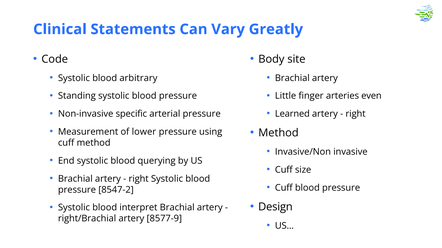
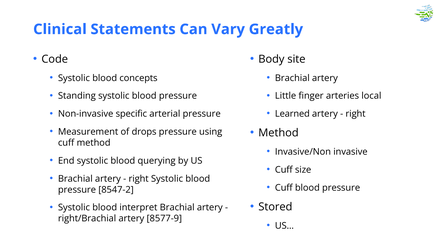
arbitrary: arbitrary -> concepts (138, 78)
even: even -> local (371, 96)
lower: lower -> drops (144, 132)
Design: Design -> Stored (275, 207)
